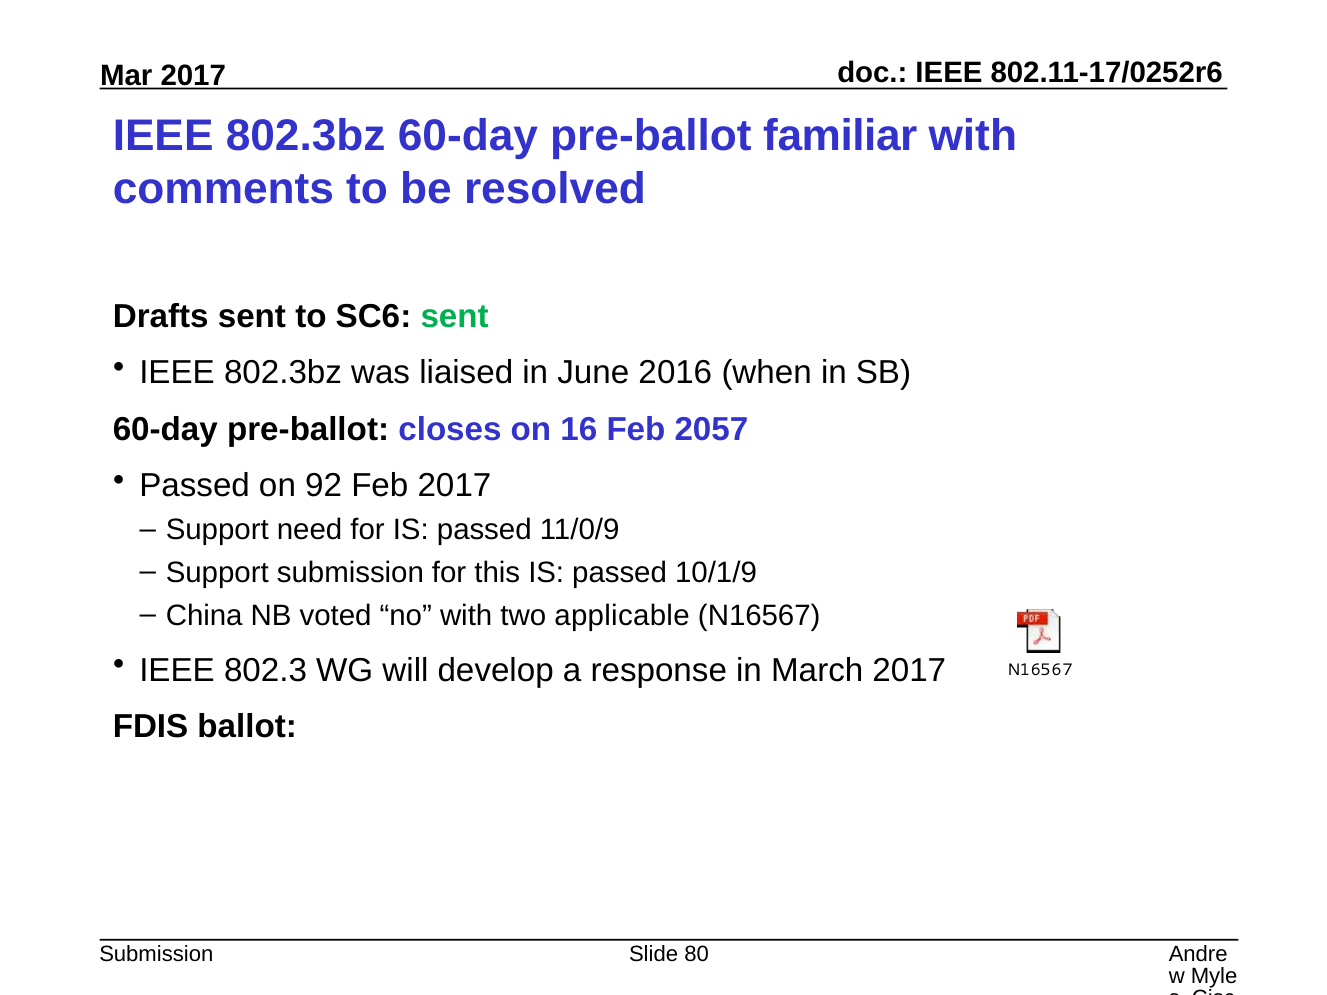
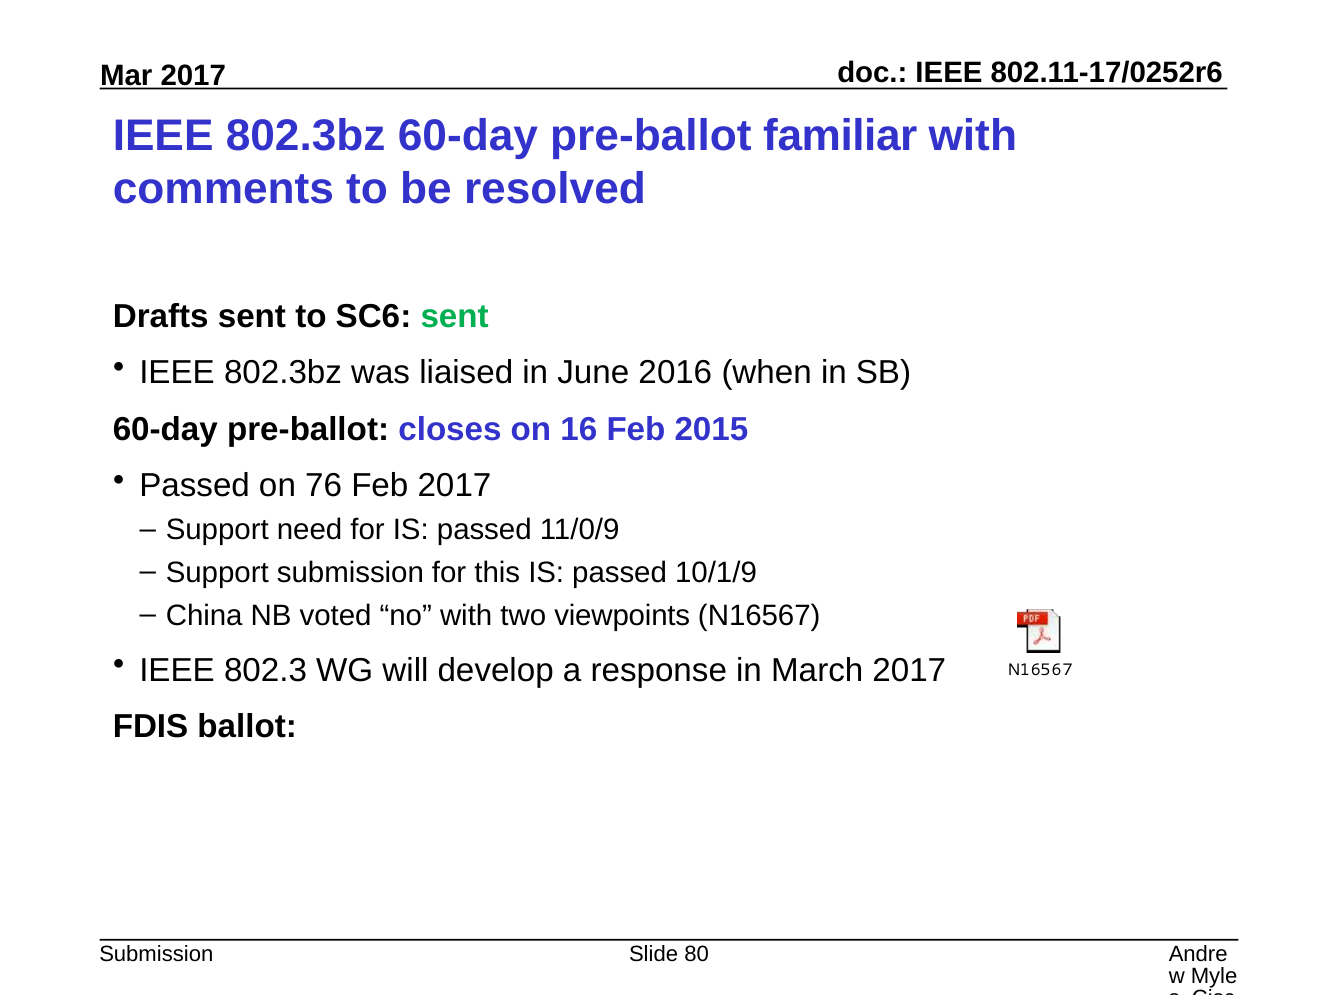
2057: 2057 -> 2015 (711, 429)
92: 92 -> 76 (324, 486)
applicable: applicable -> viewpoints (622, 616)
